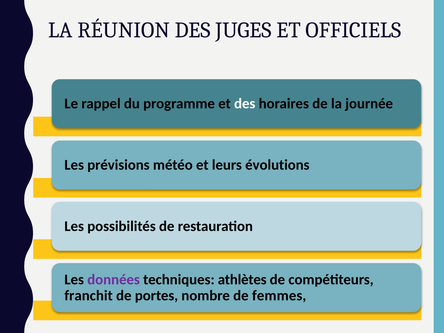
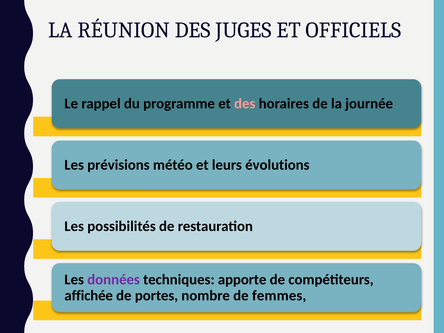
des colour: white -> pink (245, 104)
athlètes: athlètes -> apporte (242, 280)
franchit: franchit -> affichée (89, 296)
